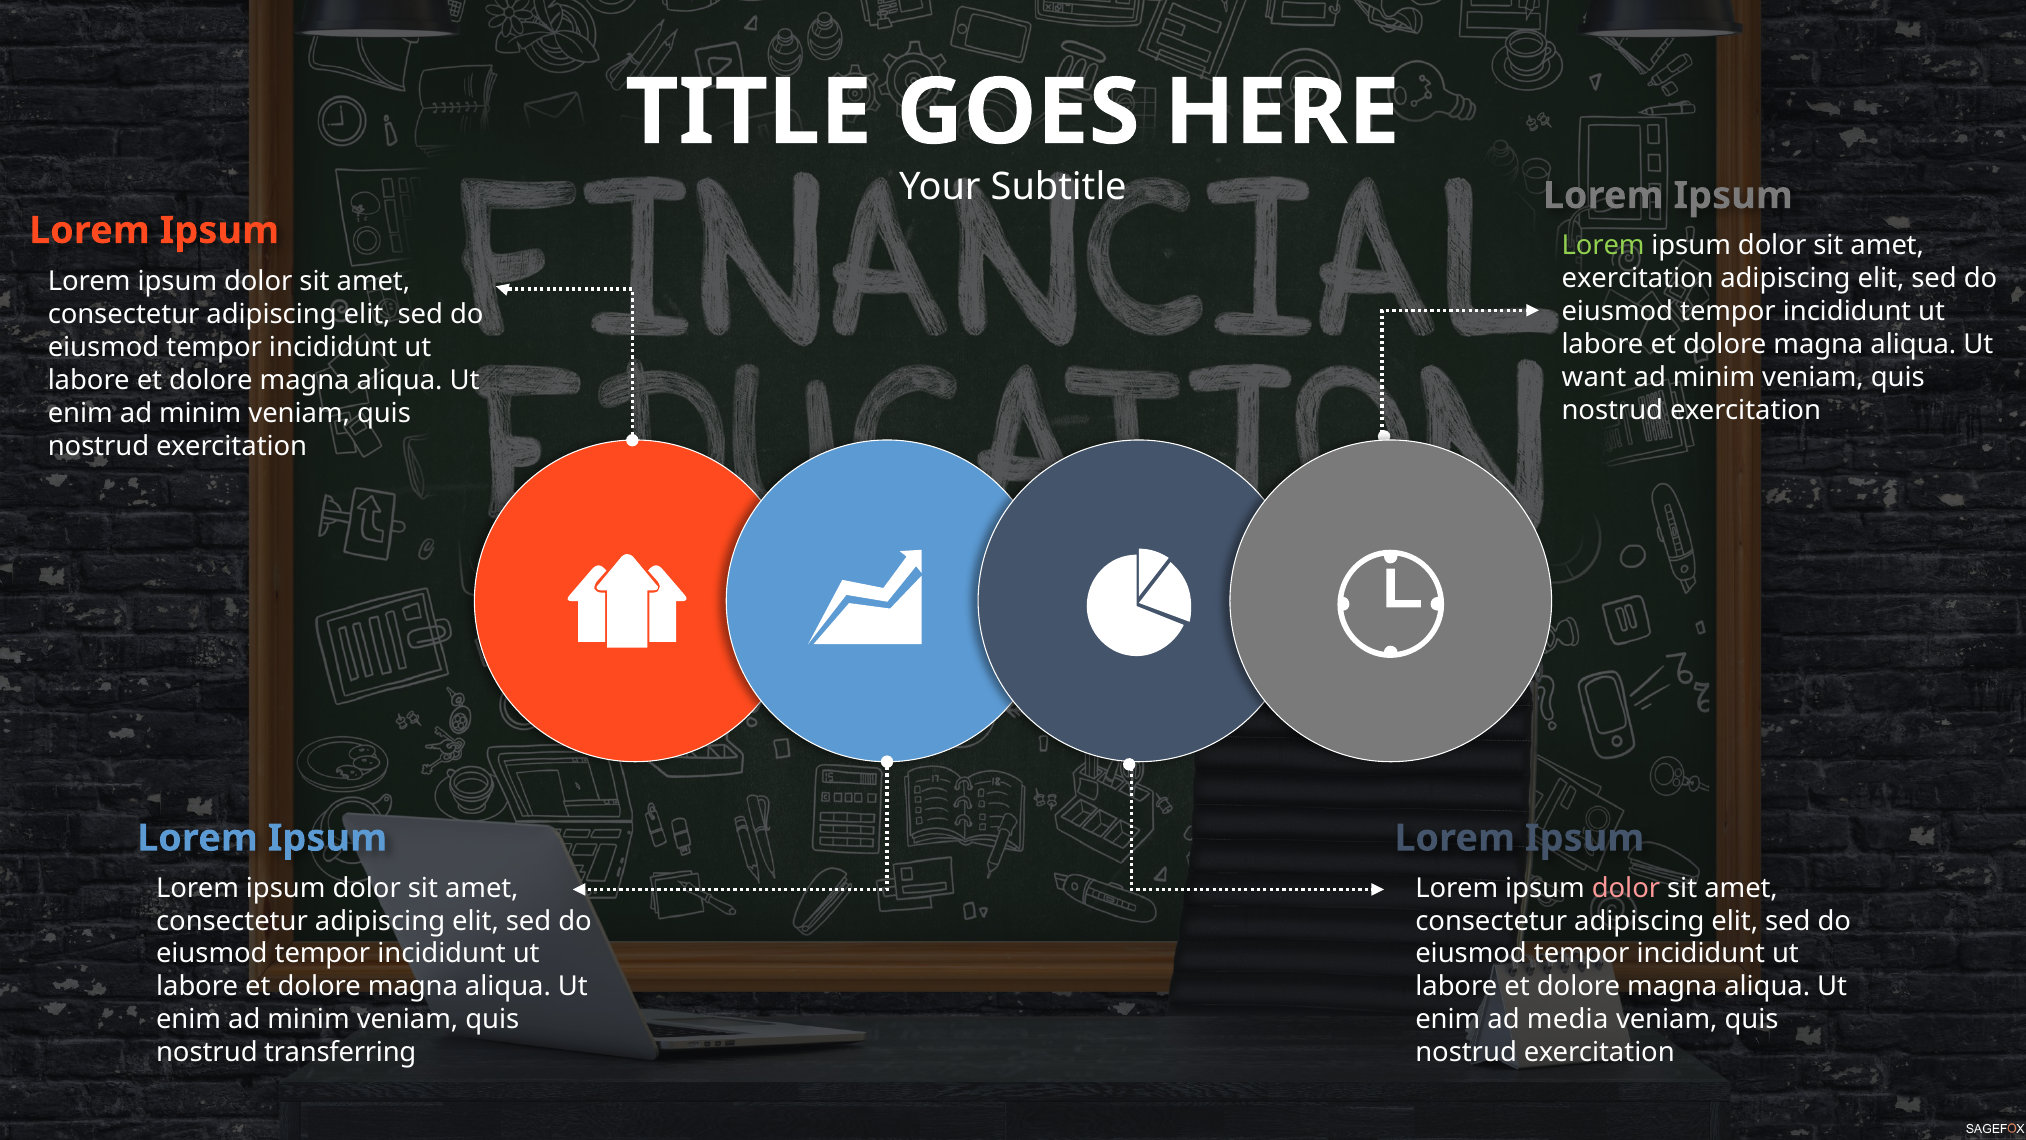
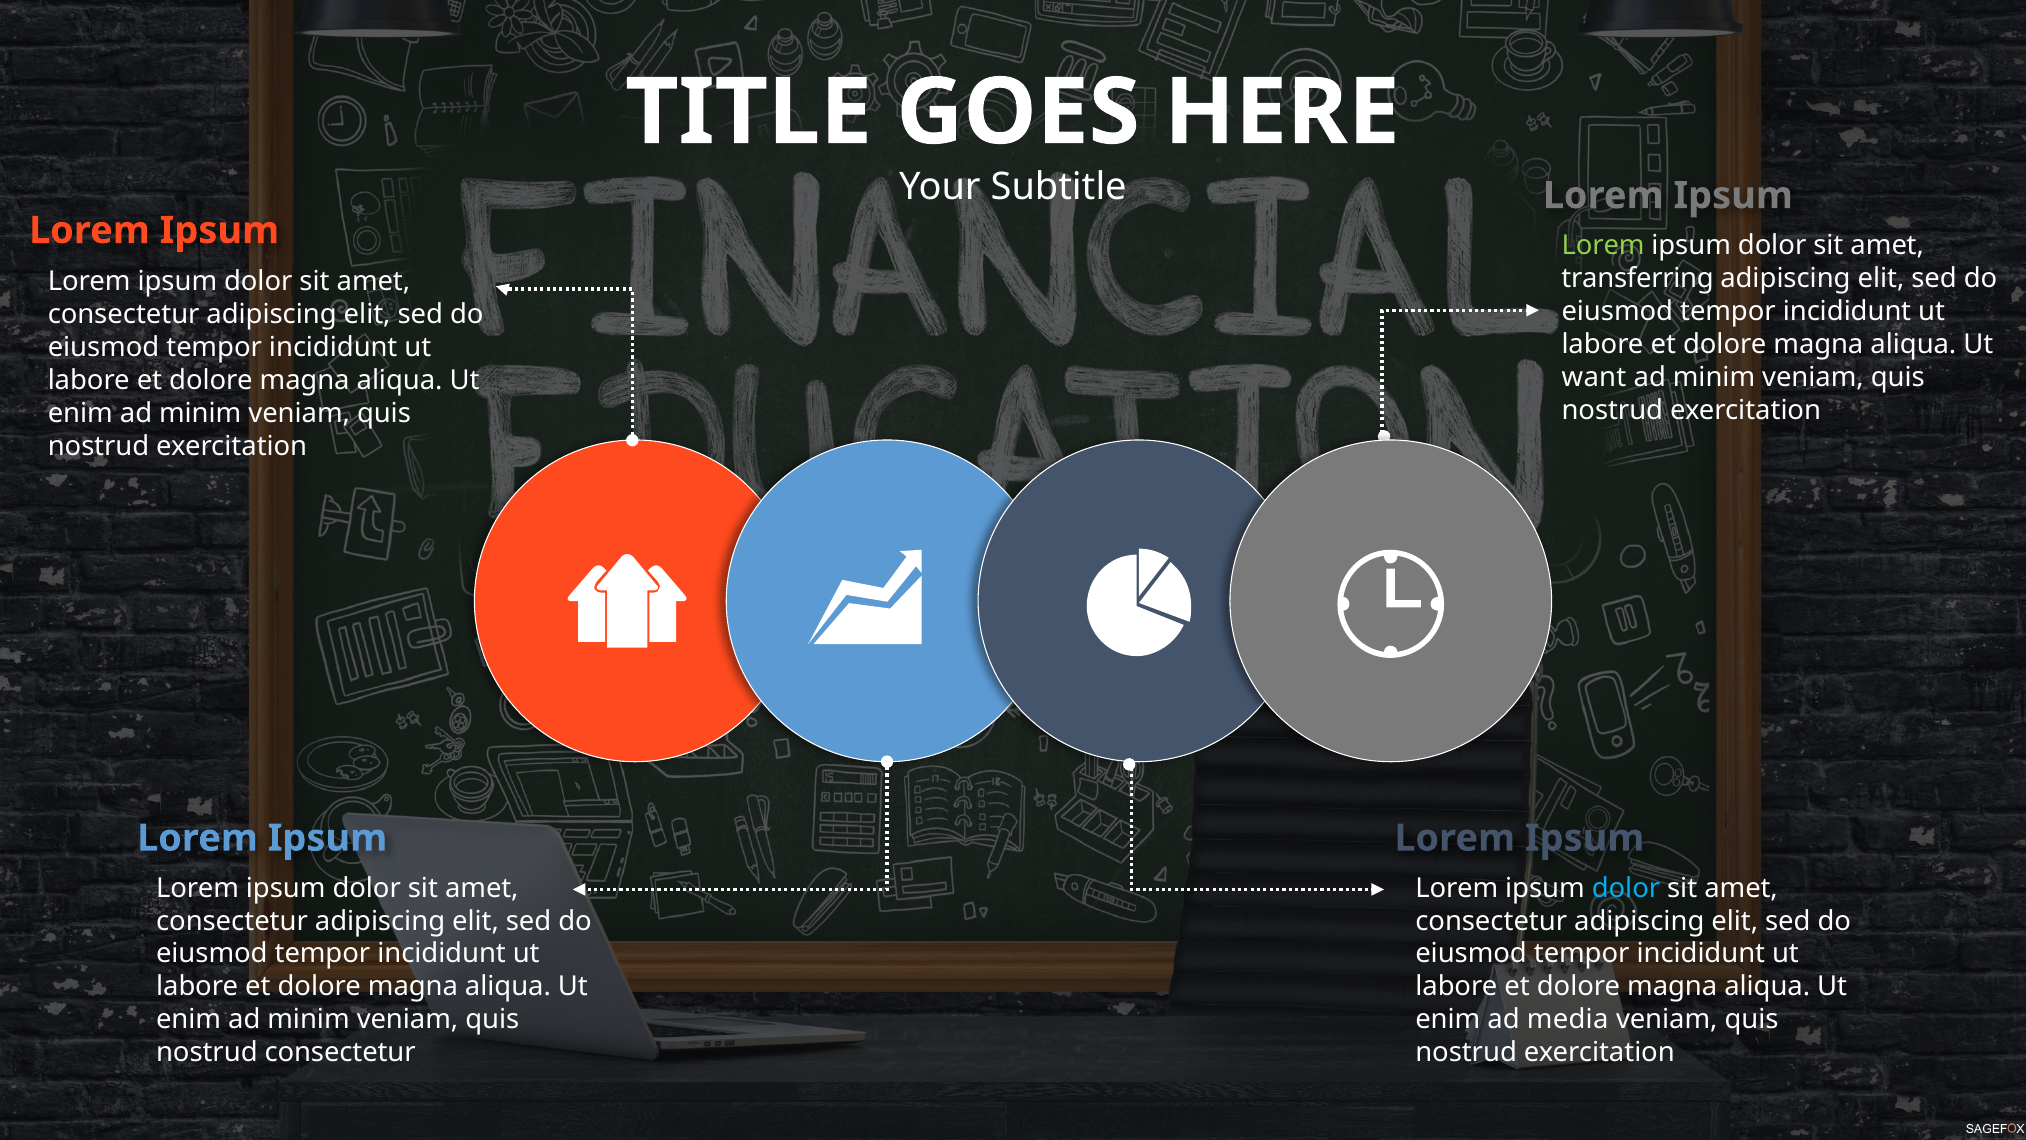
exercitation: exercitation -> transferring (1638, 278)
dolor colour: pink -> light blue (1626, 888)
nostrud transferring: transferring -> consectetur (340, 1052)
